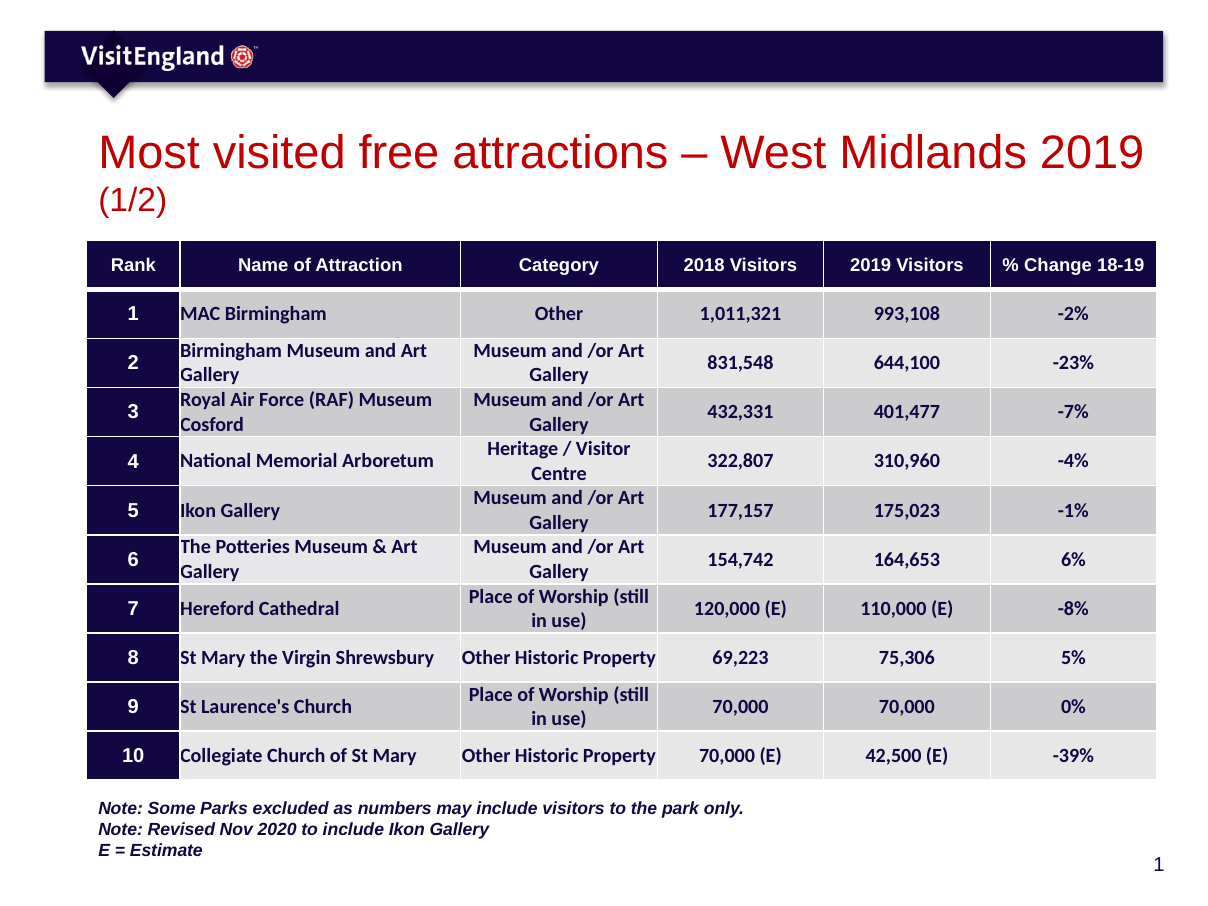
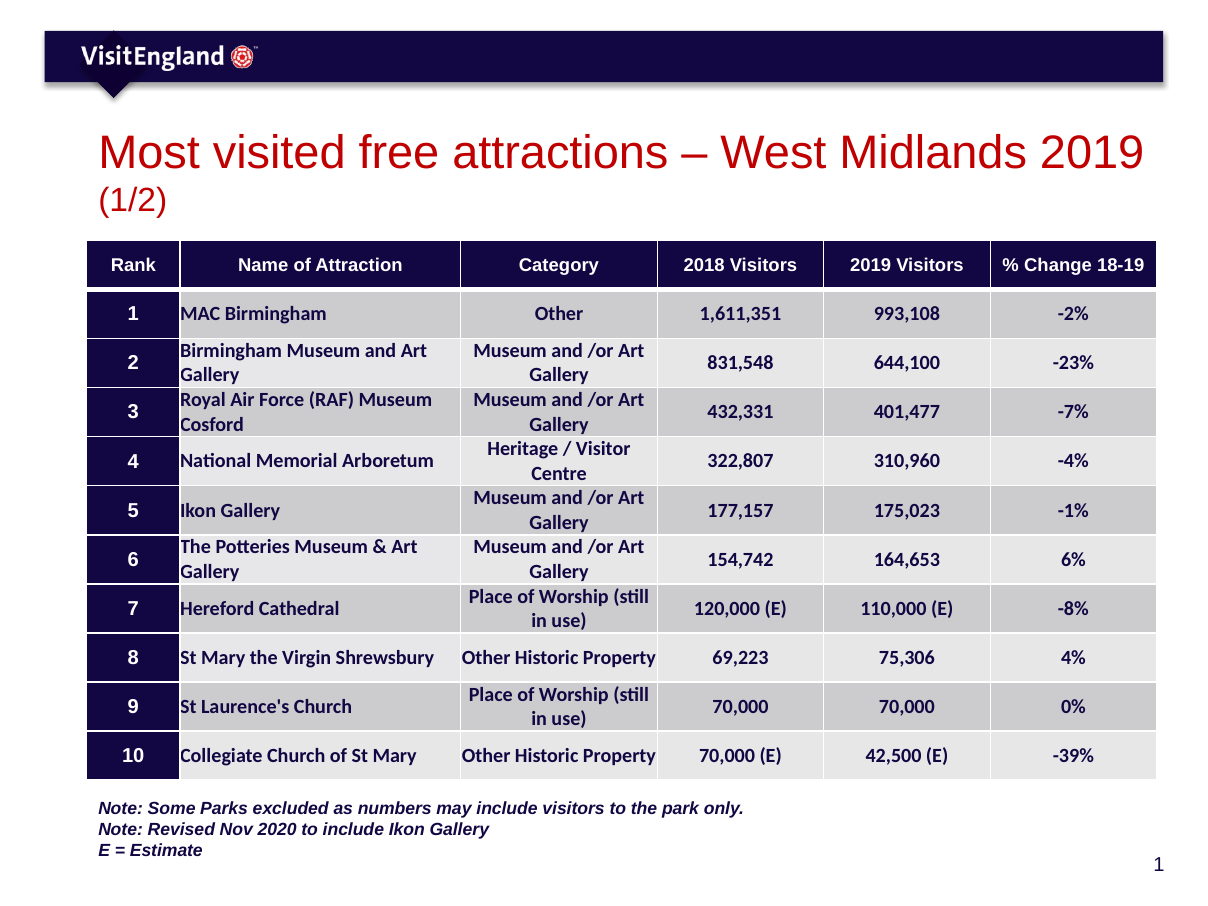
1,011,321: 1,011,321 -> 1,611,351 (740, 314)
5%: 5% -> 4% (1073, 658)
